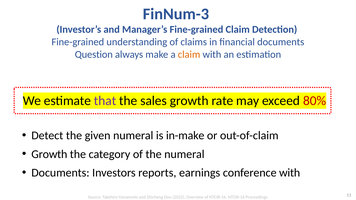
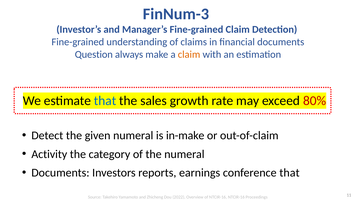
that colour: purple -> blue (105, 101)
Growth: Growth -> Activity (49, 154)
conference with: with -> that (290, 173)
